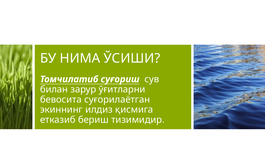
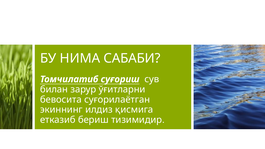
ЎСИШИ: ЎСИШИ -> САБАБИ (132, 58)
